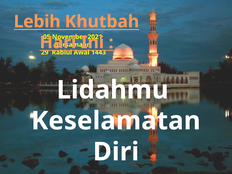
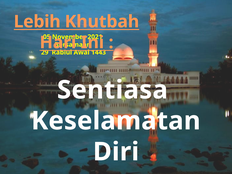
Lidahmu: Lidahmu -> Sentiasa (112, 90)
